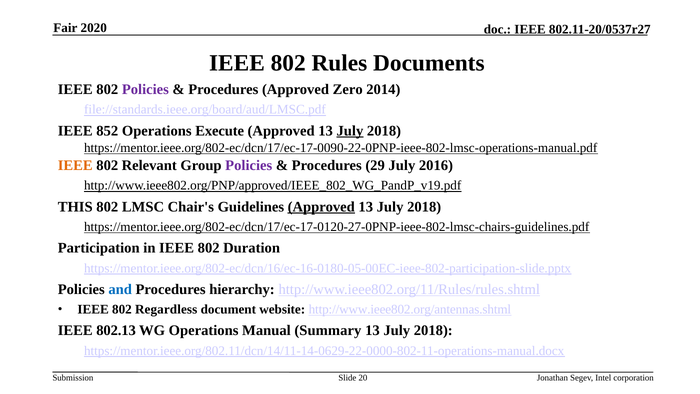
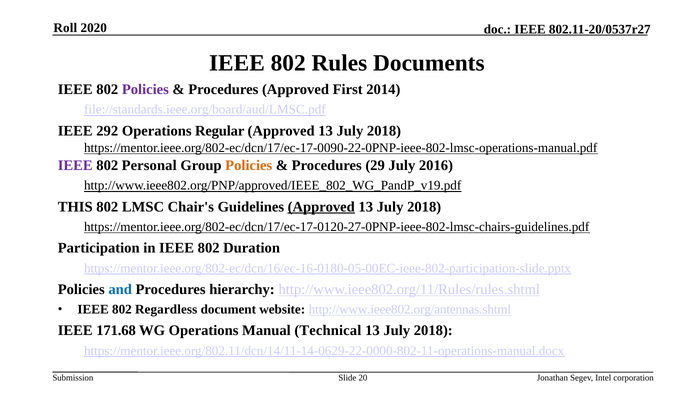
Fair: Fair -> Roll (65, 28)
Zero: Zero -> First (348, 89)
852: 852 -> 292 (107, 131)
Execute: Execute -> Regular (220, 131)
July underline: present -> none (350, 131)
IEEE colour: orange -> purple (75, 165)
Relevant: Relevant -> Personal (149, 165)
Policies colour: purple -> orange (249, 165)
802.13: 802.13 -> 171.68 (116, 330)
Summary: Summary -> Technical (328, 330)
